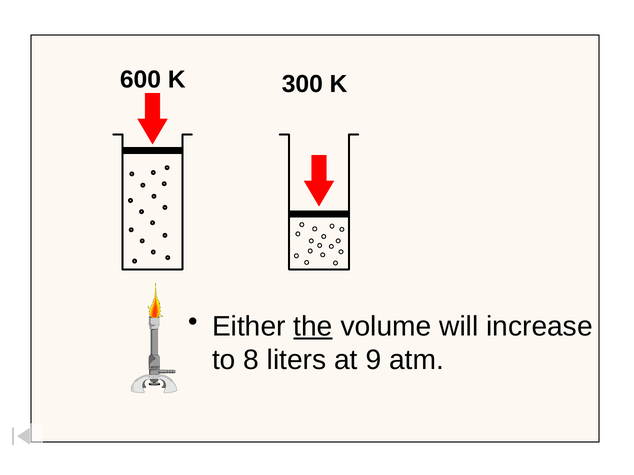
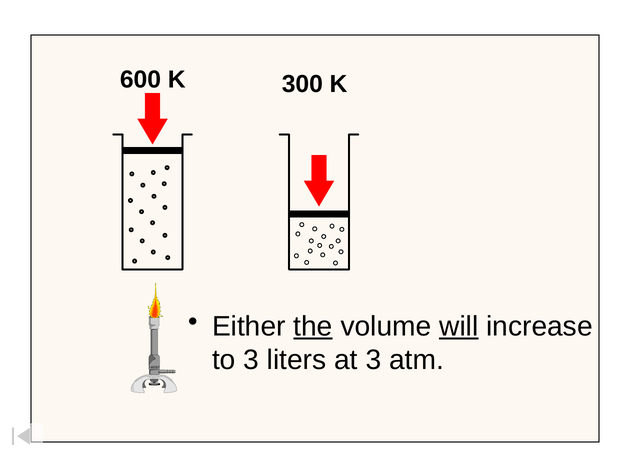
will underline: none -> present (459, 327)
to 8: 8 -> 3 (251, 360)
at 9: 9 -> 3 (373, 360)
